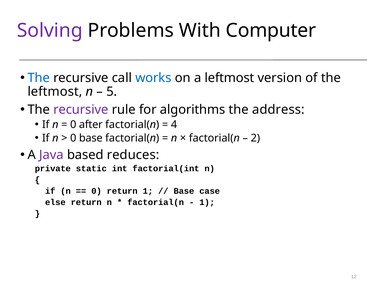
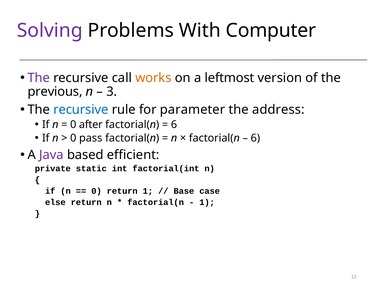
The colour: blue -> purple (39, 78)
works colour: blue -> orange (153, 78)
leftmost: leftmost -> previous (55, 92)
5: 5 -> 3 (112, 92)
recursive colour: purple -> blue (81, 110)
algorithms: algorithms -> parameter (193, 110)
4: 4 -> 6 (174, 125)
0 base: base -> pass (91, 138)
2: 2 -> 6 (255, 138)
reduces: reduces -> efficient (133, 155)
